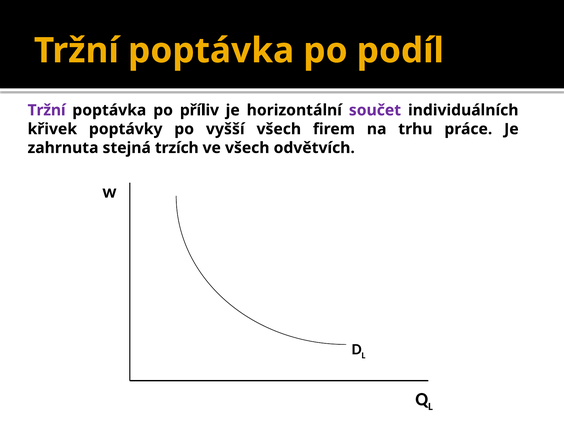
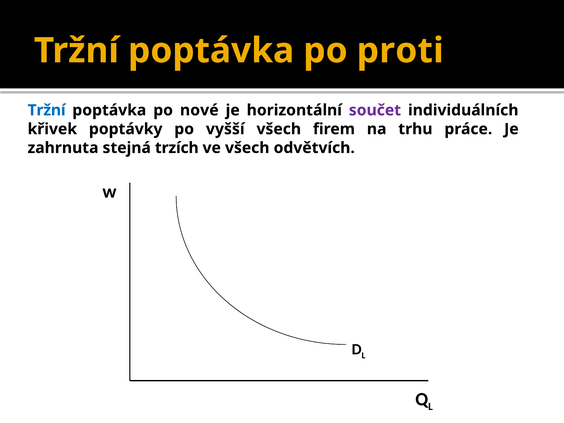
podíl: podíl -> proti (400, 51)
Tržní colour: purple -> blue (47, 110)
příliv: příliv -> nové (199, 110)
